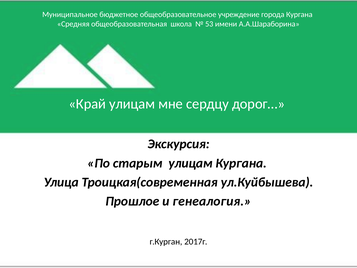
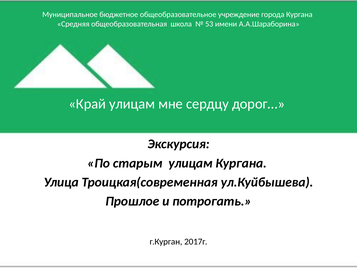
генеалогия: генеалогия -> потрогать (212, 201)
